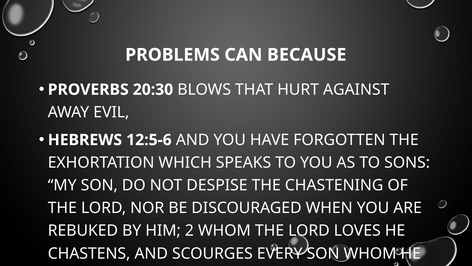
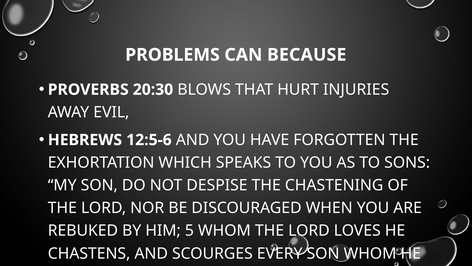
AGAINST: AGAINST -> INJURIES (356, 89)
2: 2 -> 5 (189, 230)
